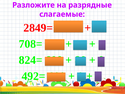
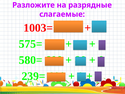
2849=: 2849= -> 1003= (38, 28)
708=: 708= -> 575= (31, 44)
824=: 824= -> 580= (31, 60)
492=: 492= -> 239= (34, 76)
